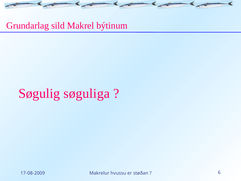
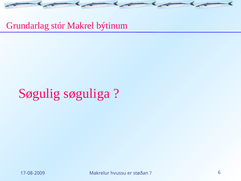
sild: sild -> stór (58, 26)
